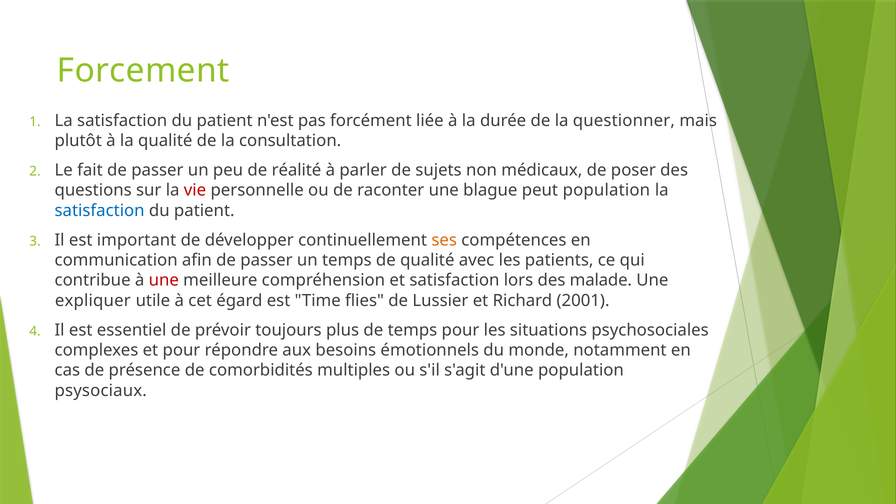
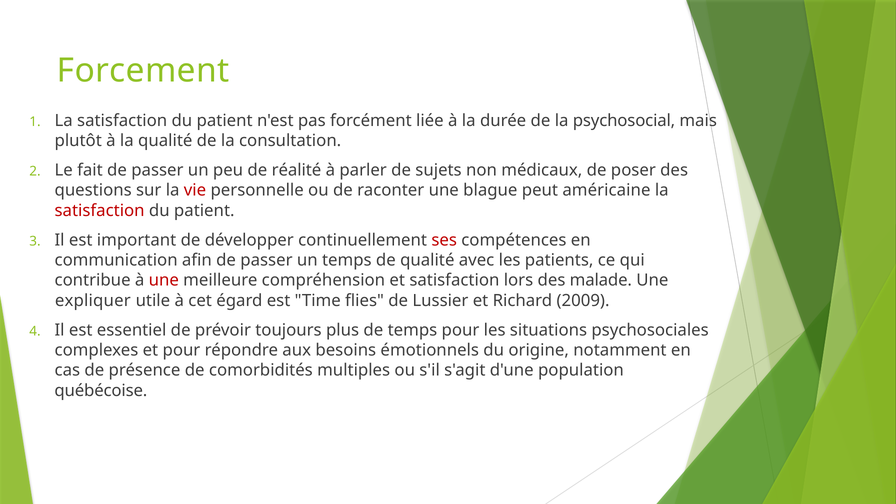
questionner: questionner -> psychosocial (624, 121)
peut population: population -> américaine (606, 190)
satisfaction colour: blue -> red (100, 211)
ses colour: orange -> red (444, 240)
2001: 2001 -> 2009 (583, 301)
monde: monde -> origine (539, 350)
psysociaux: psysociaux -> québécoise (101, 391)
